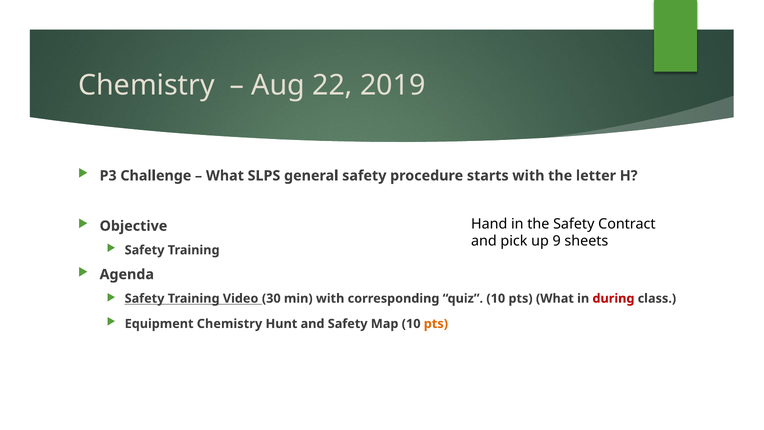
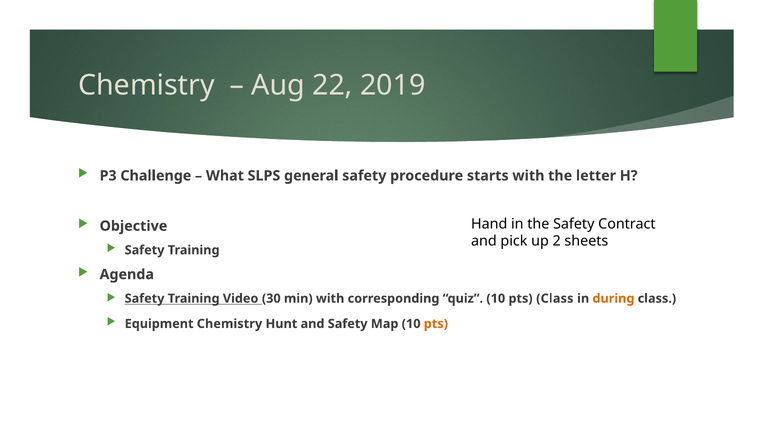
9: 9 -> 2 (557, 241)
pts What: What -> Class (555, 298)
during colour: red -> orange (613, 298)
